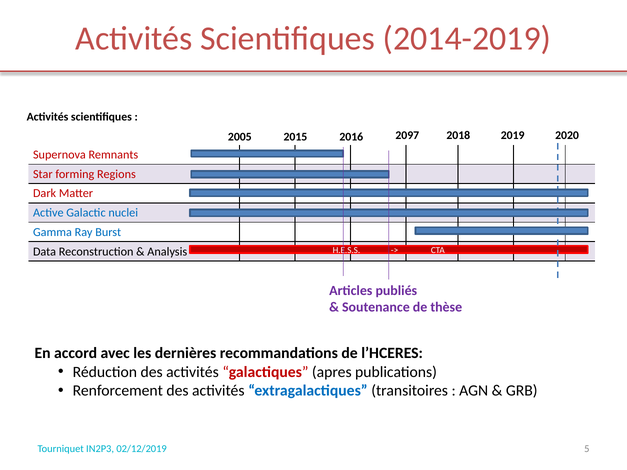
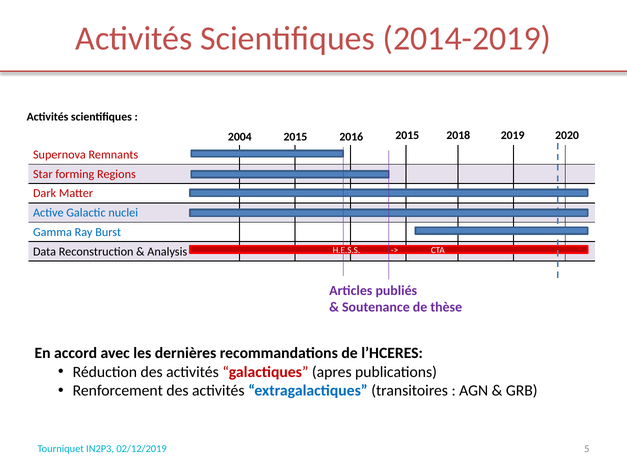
2005: 2005 -> 2004 (240, 137)
2016 2097: 2097 -> 2015 (407, 135)
